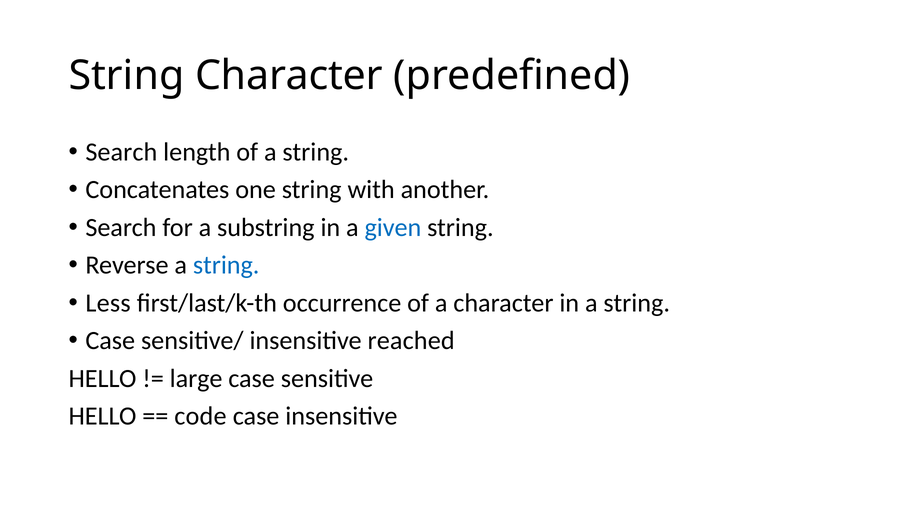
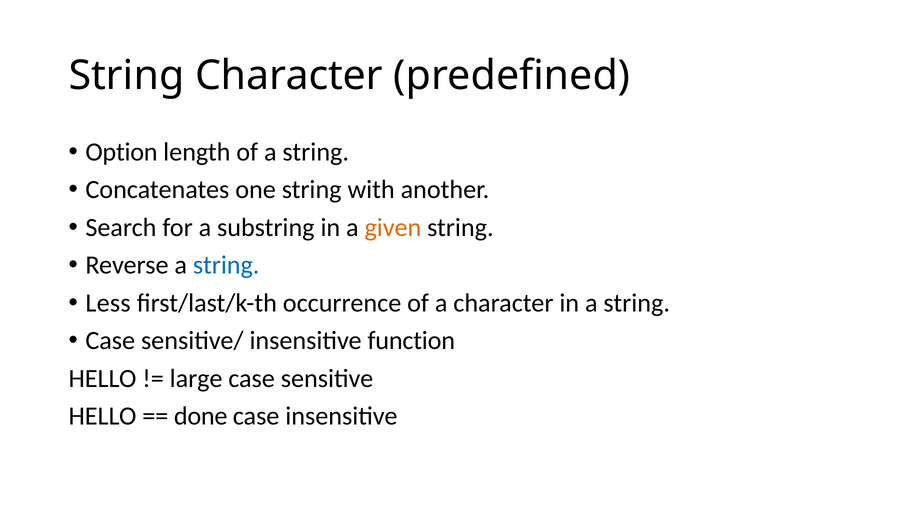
Search: Search -> Option (121, 152)
given colour: blue -> orange (393, 227)
reached: reached -> function (411, 340)
code: code -> done (201, 416)
